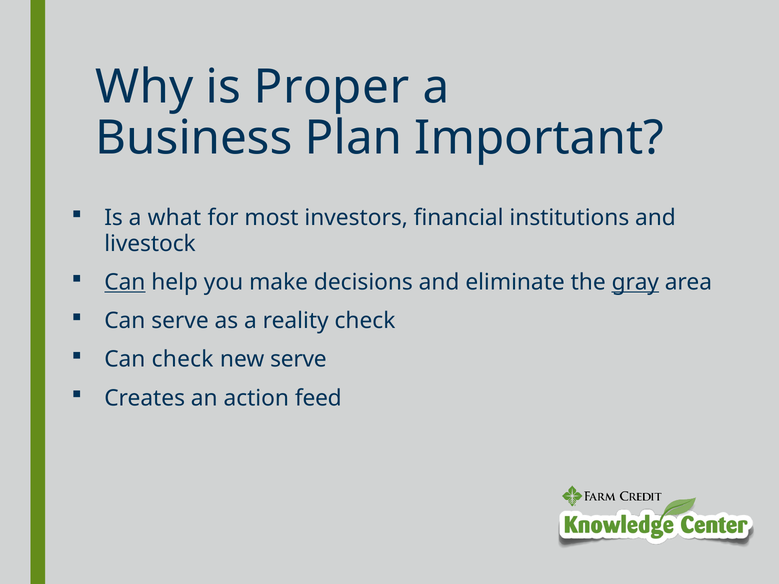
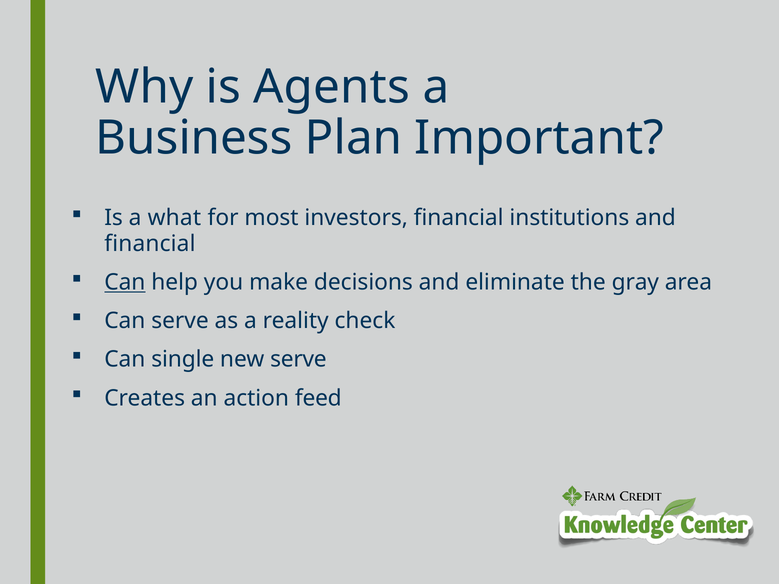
Proper: Proper -> Agents (332, 87)
livestock: livestock -> financial (150, 244)
gray underline: present -> none (635, 282)
Can check: check -> single (183, 360)
